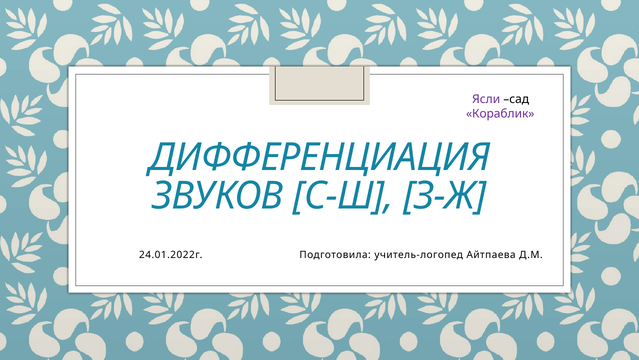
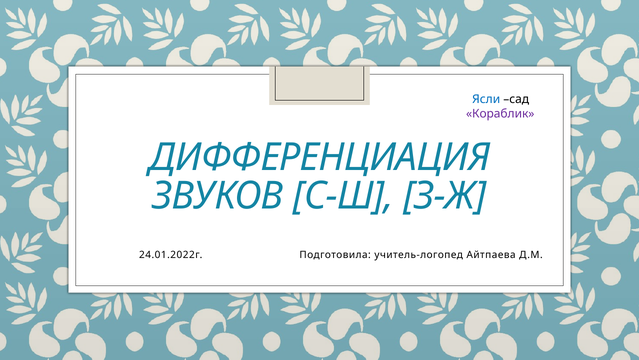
Ясли colour: purple -> blue (486, 99)
